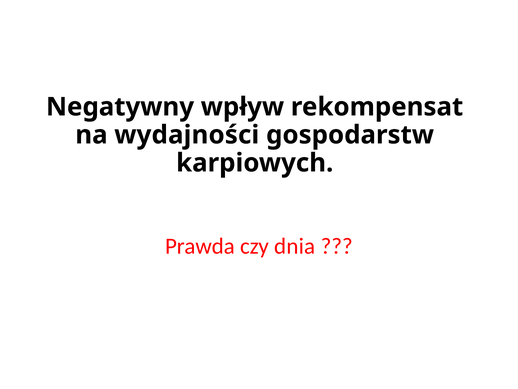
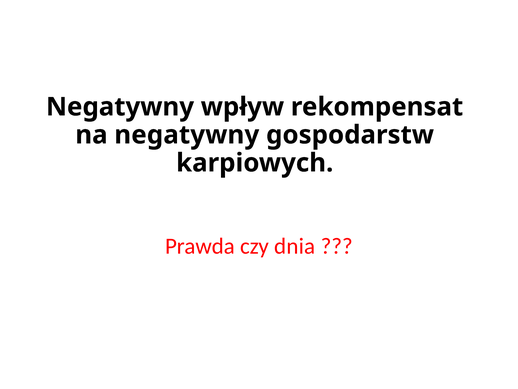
na wydajności: wydajności -> negatywny (187, 135)
